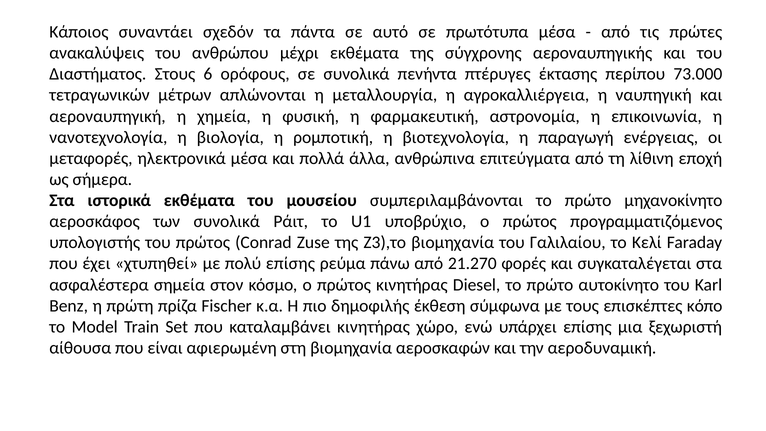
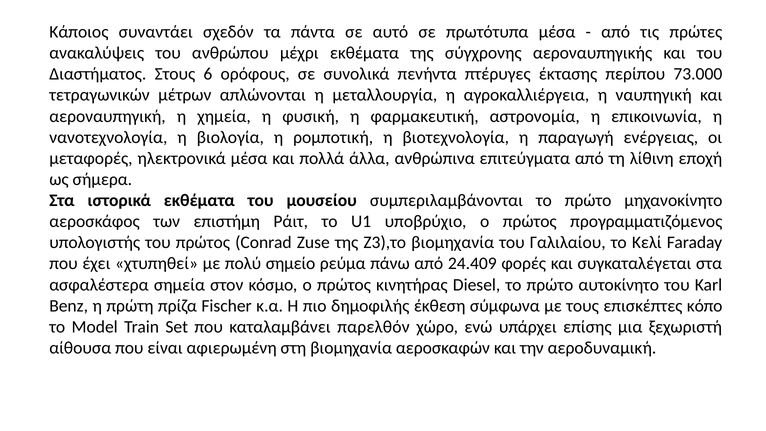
των συνολικά: συνολικά -> επιστήμη (227, 221)
πολύ επίσης: επίσης -> σημείο (291, 264)
21.270: 21.270 -> 24.409 (472, 264)
καταλαμβάνει κινητήρας: κινητήρας -> παρελθόν (373, 327)
